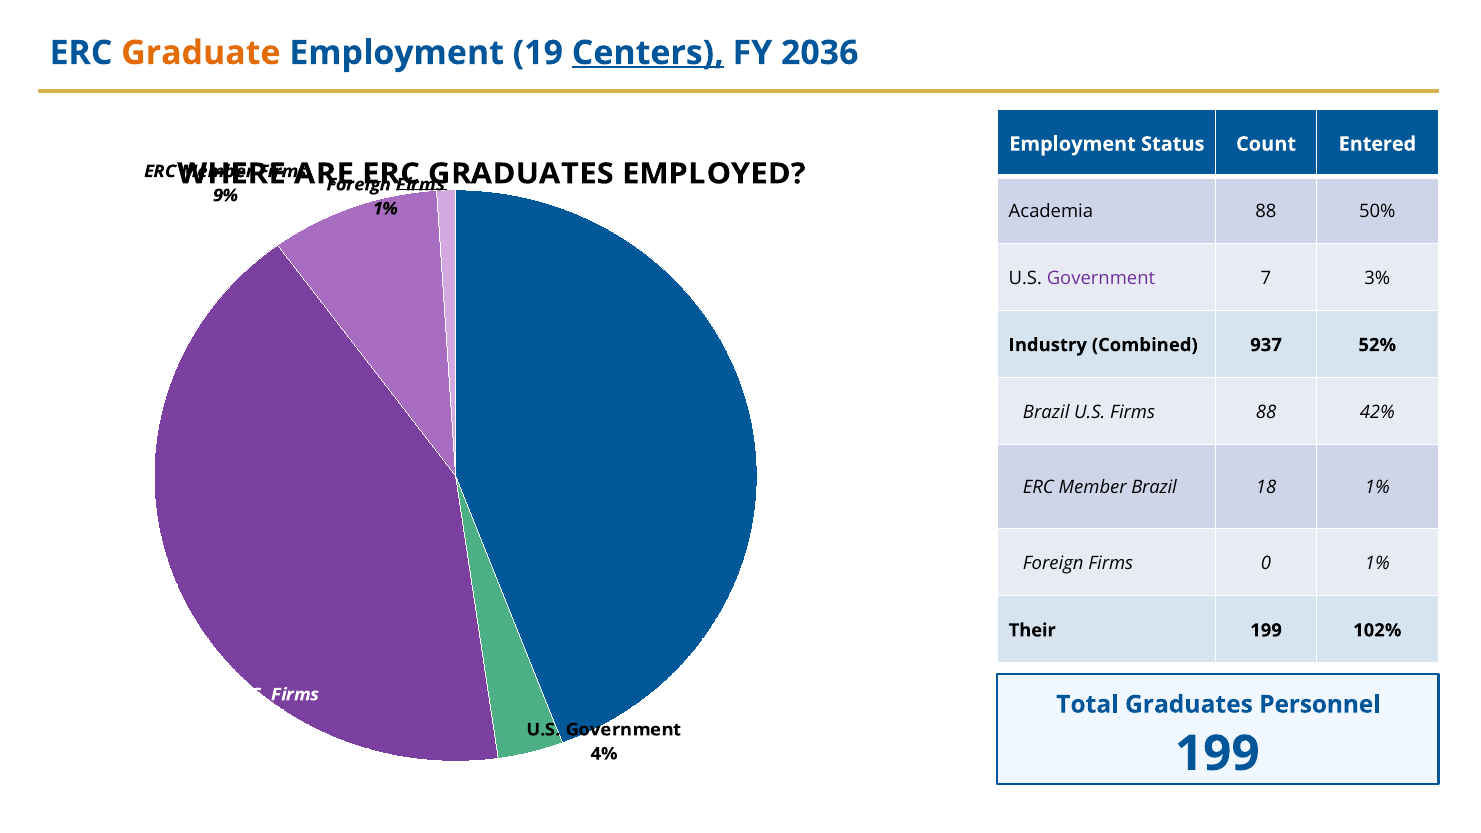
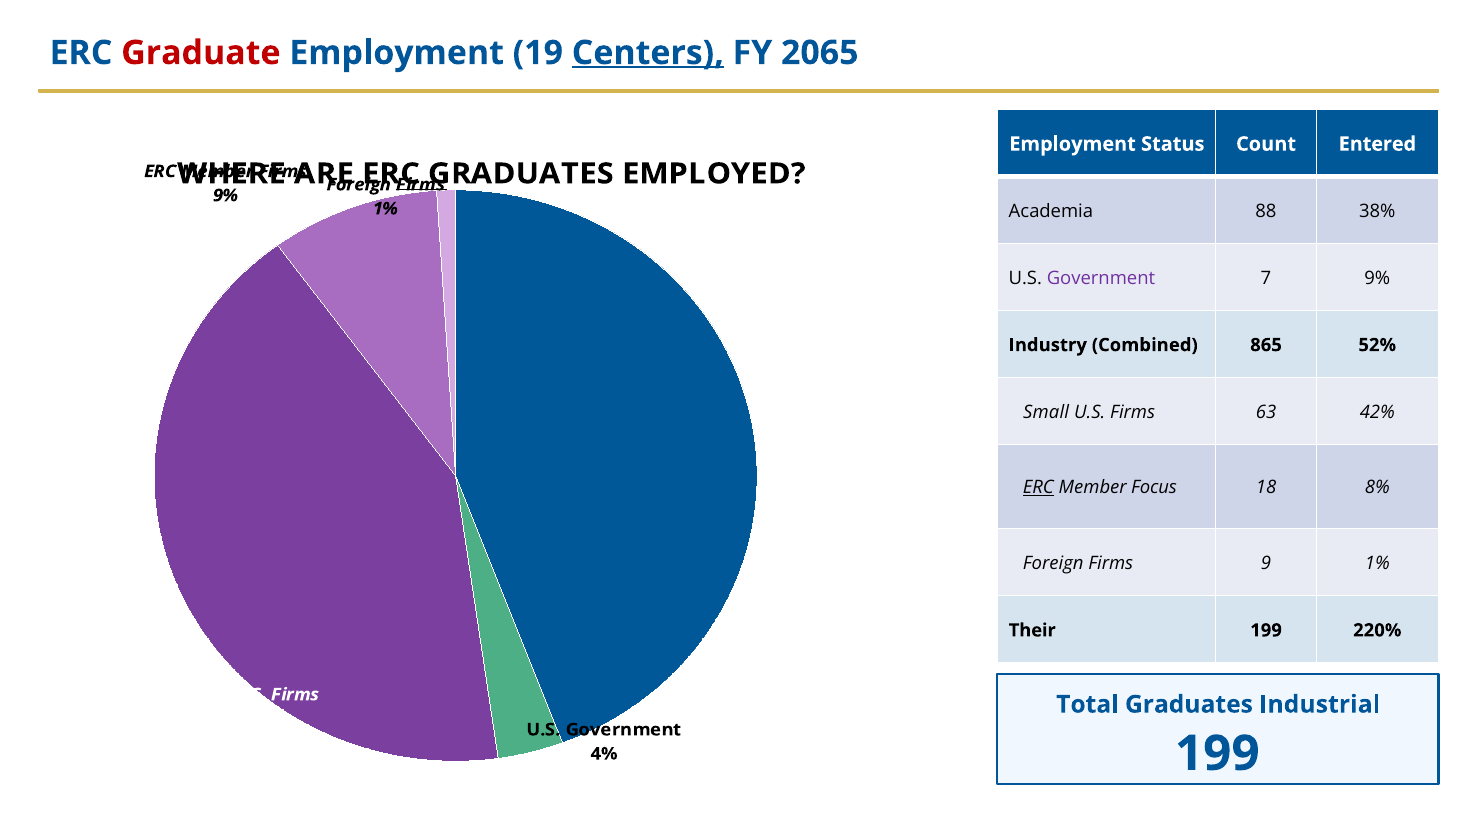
Graduate colour: orange -> red (201, 53)
2036: 2036 -> 2065 (820, 53)
50%: 50% -> 38% (1377, 211)
7 3%: 3% -> 9% (1377, 278)
937: 937 -> 865 (1266, 345)
Brazil: Brazil -> Small (1046, 412)
Firms 88: 88 -> 63 (1266, 412)
ERC underline: none -> present (1038, 488)
Member Brazil: Brazil -> Focus (1154, 488)
18 1%: 1% -> 8% (1377, 488)
0: 0 -> 9 (1266, 563)
102%: 102% -> 220% (1377, 630)
Personnel: Personnel -> Industrial (1320, 704)
